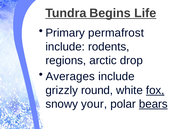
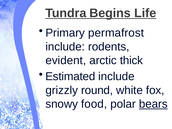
regions: regions -> evident (66, 60)
drop: drop -> thick (131, 60)
Averages: Averages -> Estimated (70, 76)
fox underline: present -> none (155, 90)
your: your -> food (94, 104)
